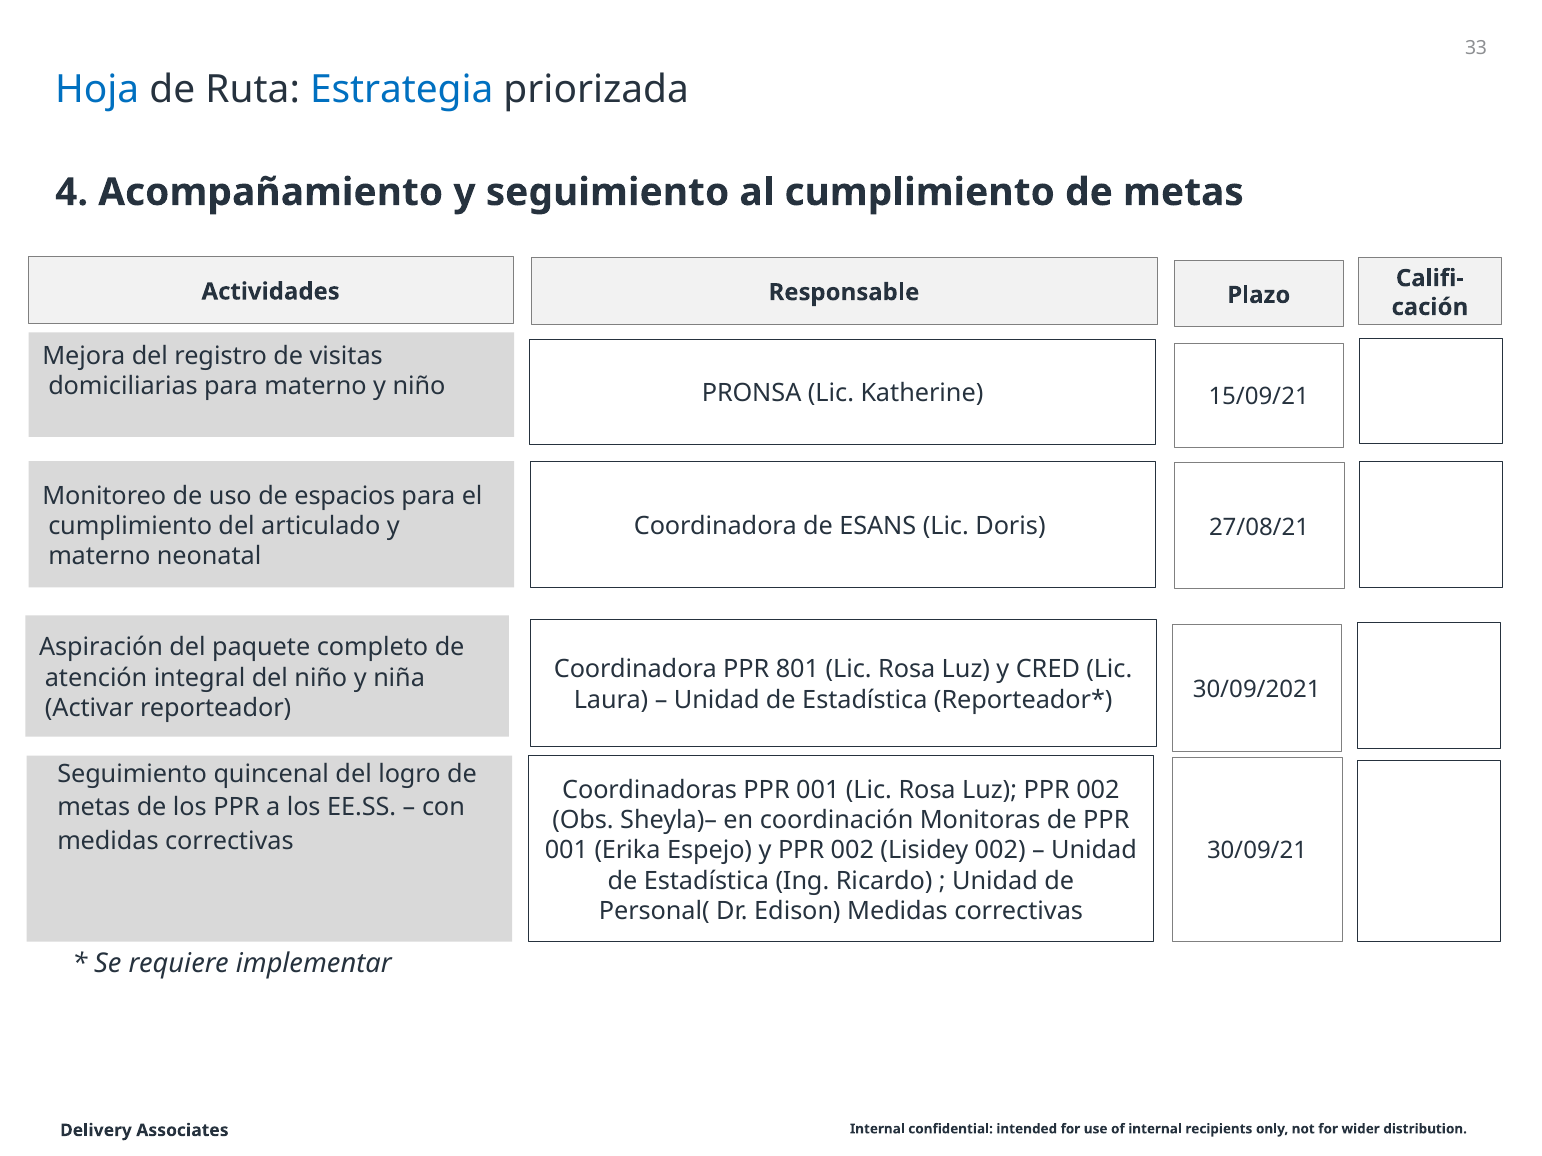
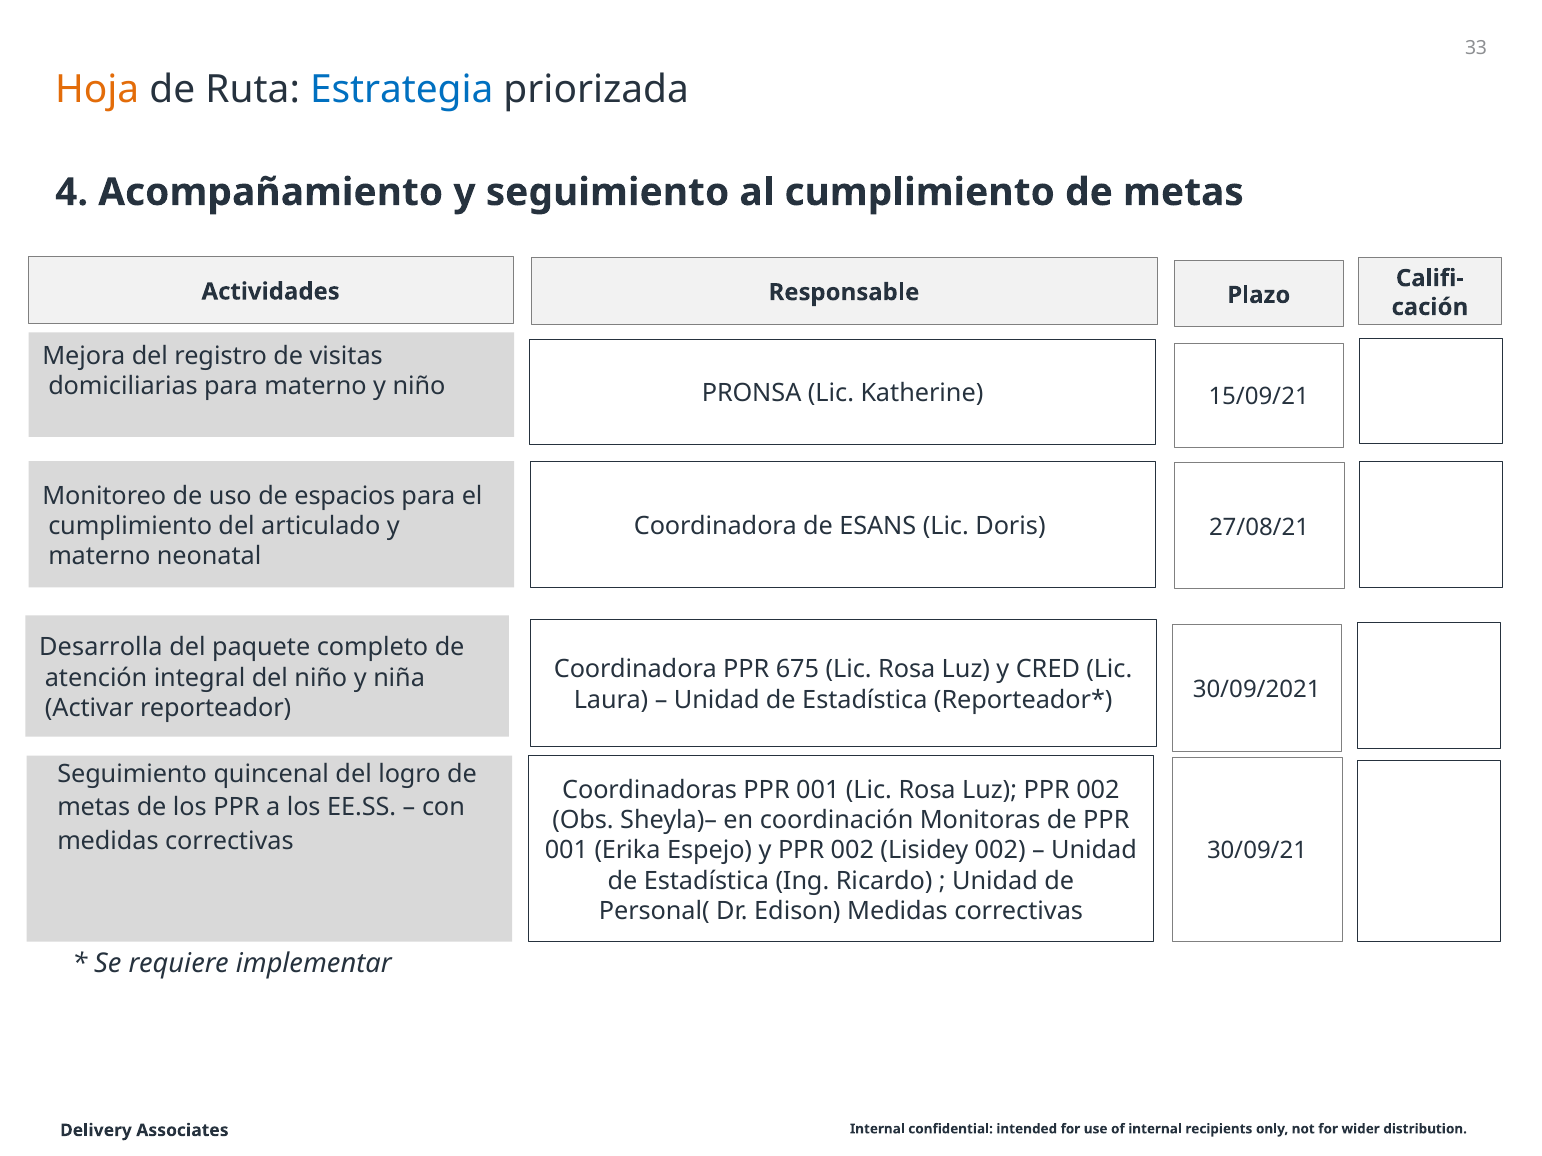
Hoja colour: blue -> orange (97, 90)
Aspiración: Aspiración -> Desarrolla (101, 648)
801: 801 -> 675 (797, 670)
